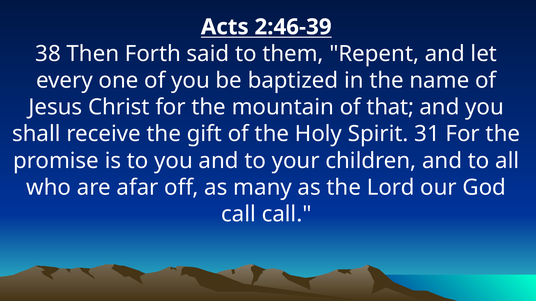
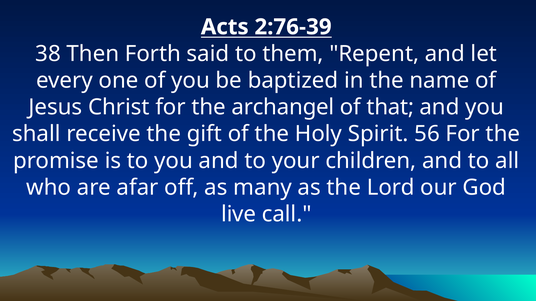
2:46-39: 2:46-39 -> 2:76-39 (293, 27)
mountain: mountain -> archangel (283, 107)
31: 31 -> 56 (427, 134)
call: call -> live (239, 215)
